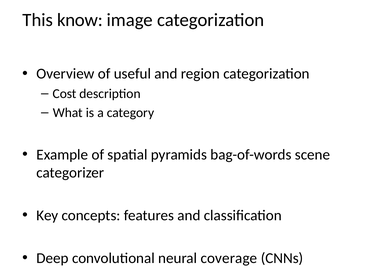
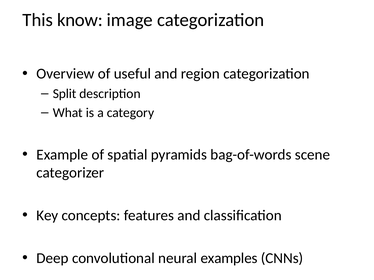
Cost: Cost -> Split (65, 94)
coverage: coverage -> examples (229, 259)
